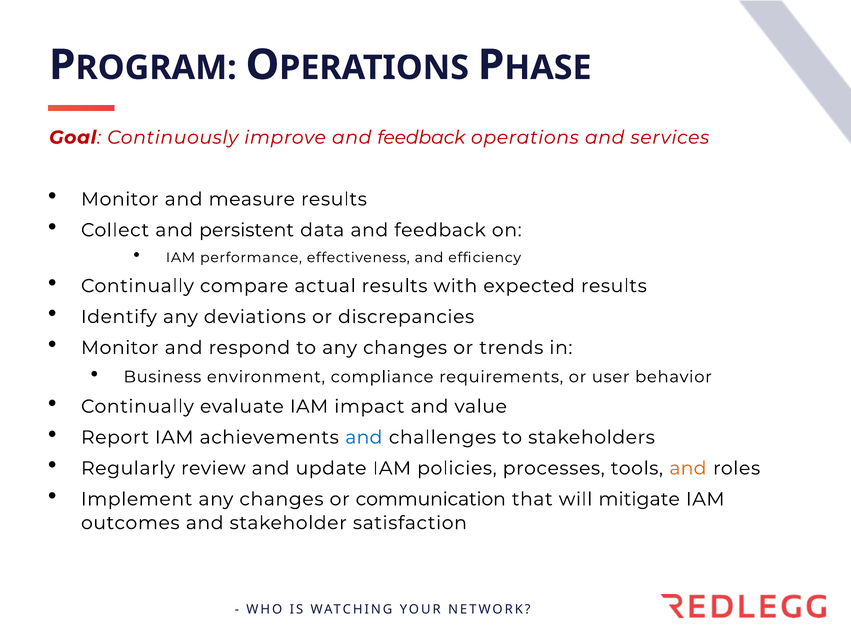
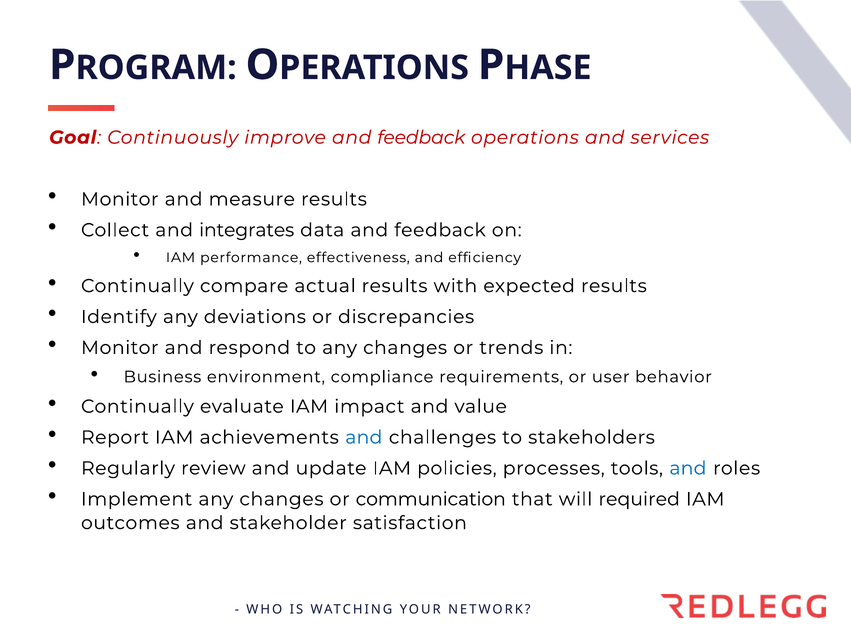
persistent: persistent -> integrates (247, 230)
and colour: orange -> blue (688, 468)
mitigate: mitigate -> required (639, 499)
